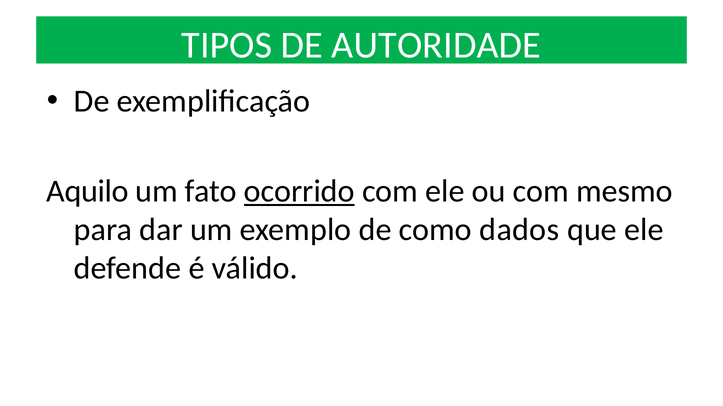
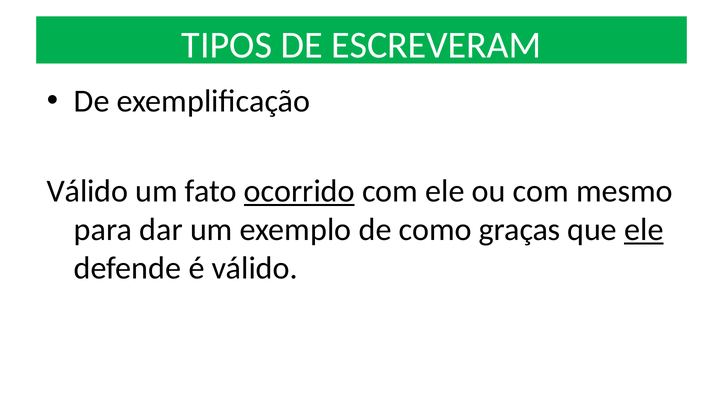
AUTORIDADE: AUTORIDADE -> ESCREVERAM (436, 45)
Aquilo: Aquilo -> Válido (87, 191)
dados: dados -> graças (520, 230)
ele underline: none -> present (644, 230)
